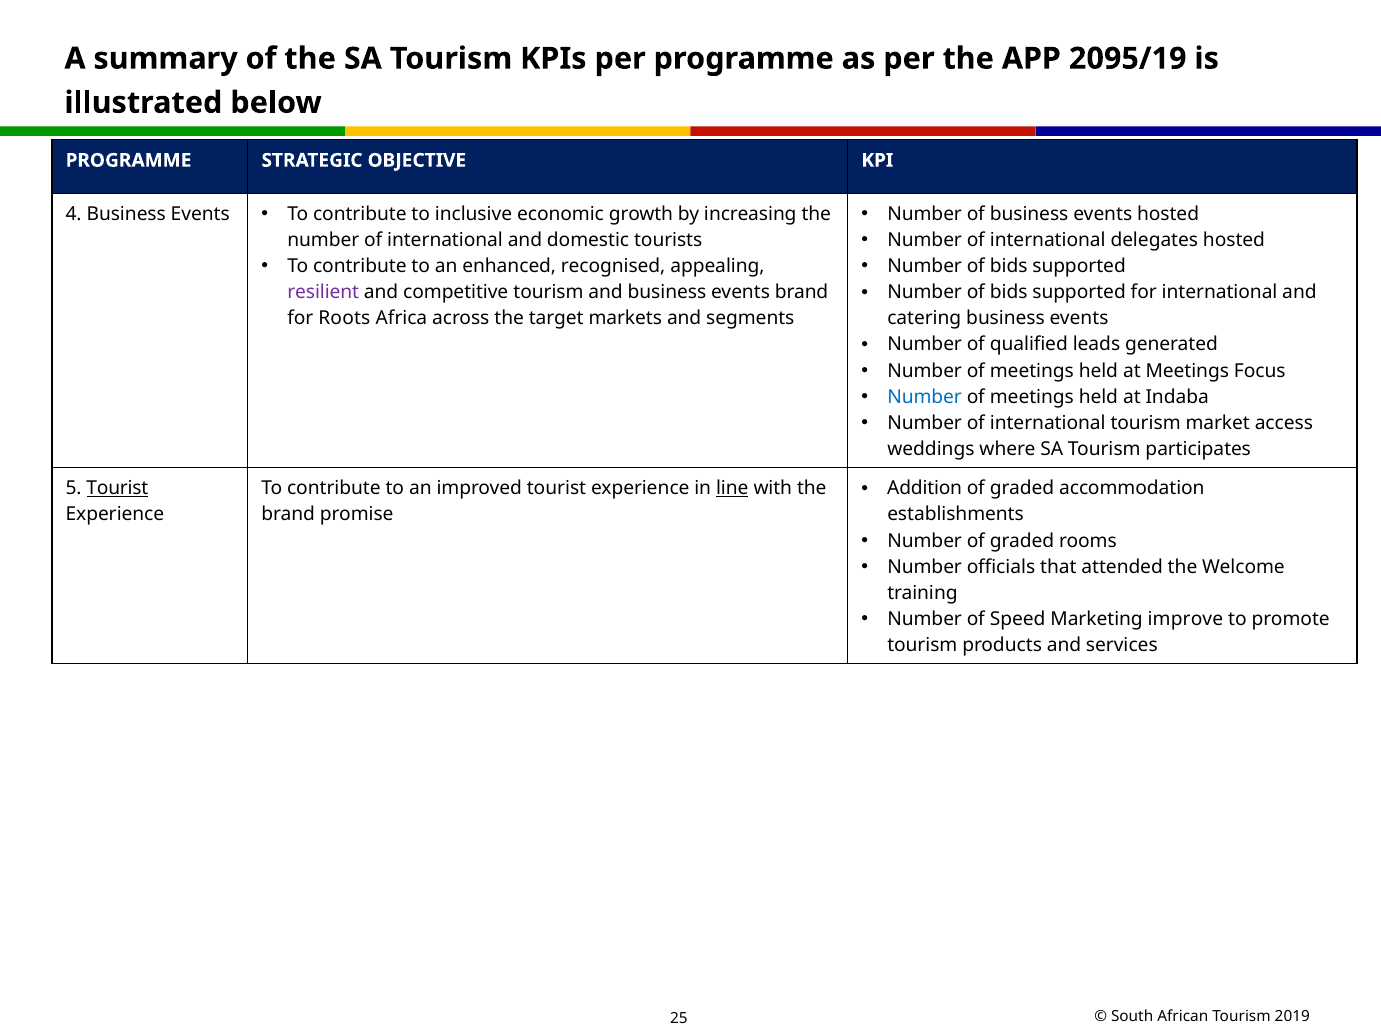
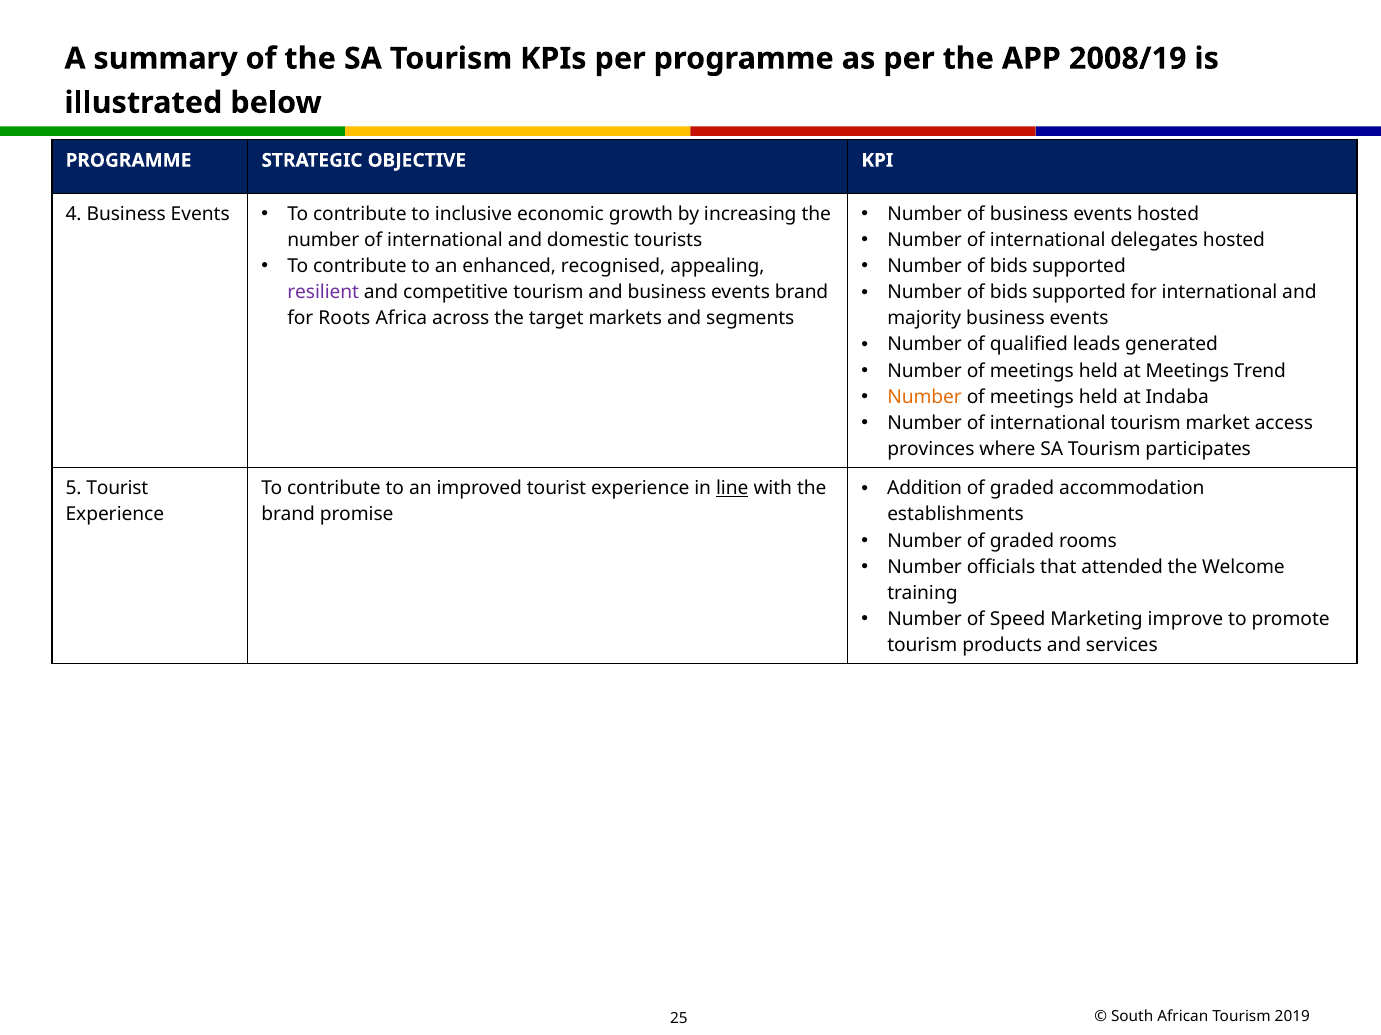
2095/19: 2095/19 -> 2008/19 (1128, 59)
catering: catering -> majority (924, 319)
Focus: Focus -> Trend (1260, 371)
Number colour: blue -> orange (925, 397)
weddings: weddings -> provinces (931, 449)
Tourist underline: present -> none (117, 489)
